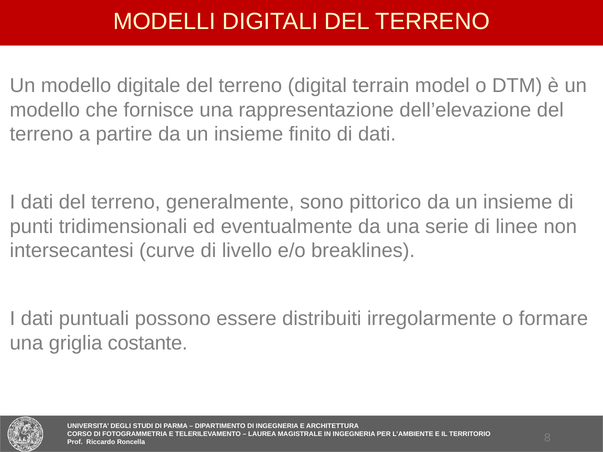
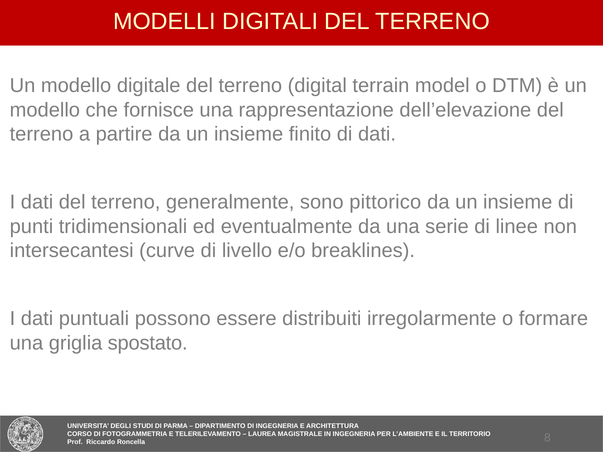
costante: costante -> spostato (148, 343)
